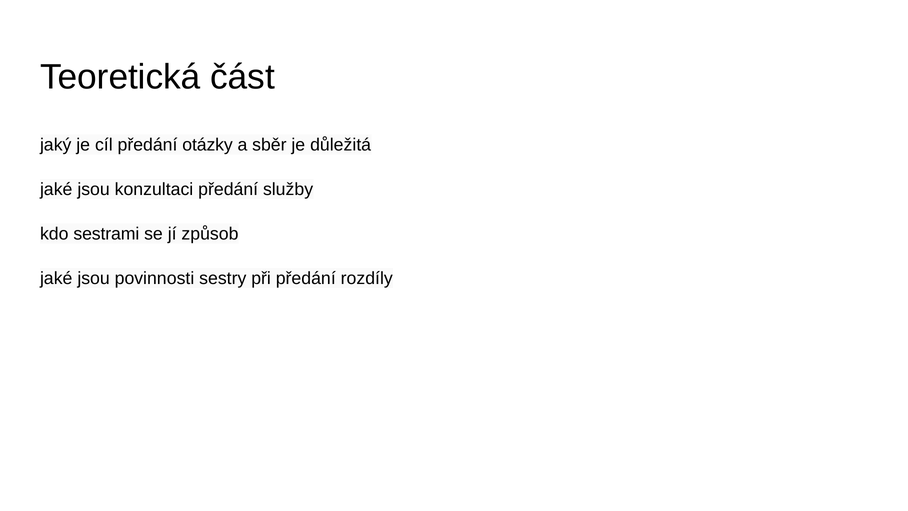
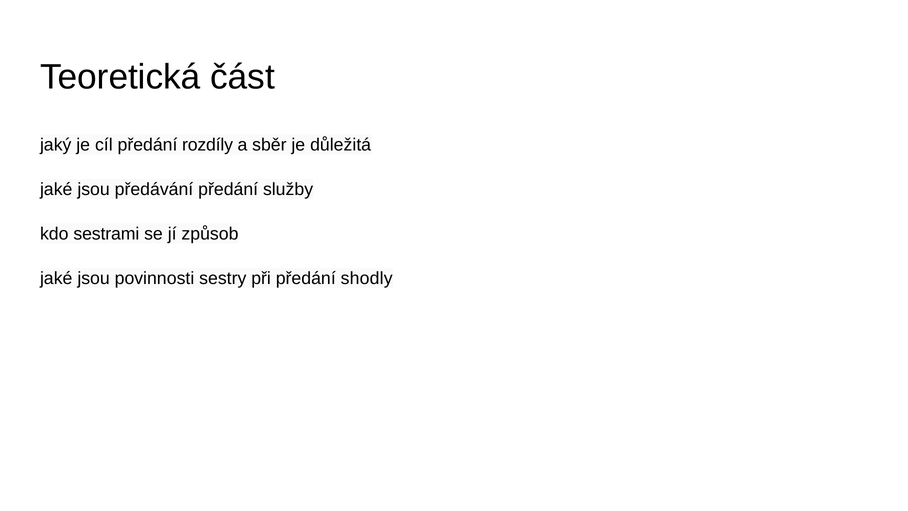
otázky: otázky -> rozdíly (208, 145)
konzultaci: konzultaci -> předávání (154, 189)
rozdíly: rozdíly -> shodly (367, 278)
